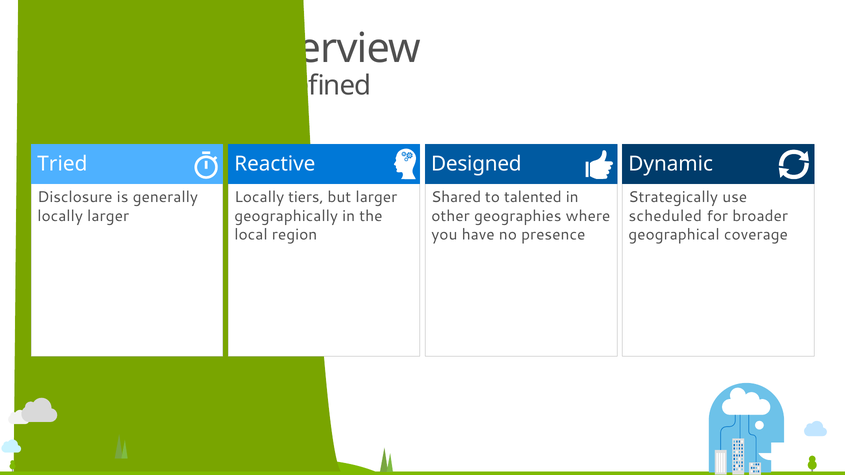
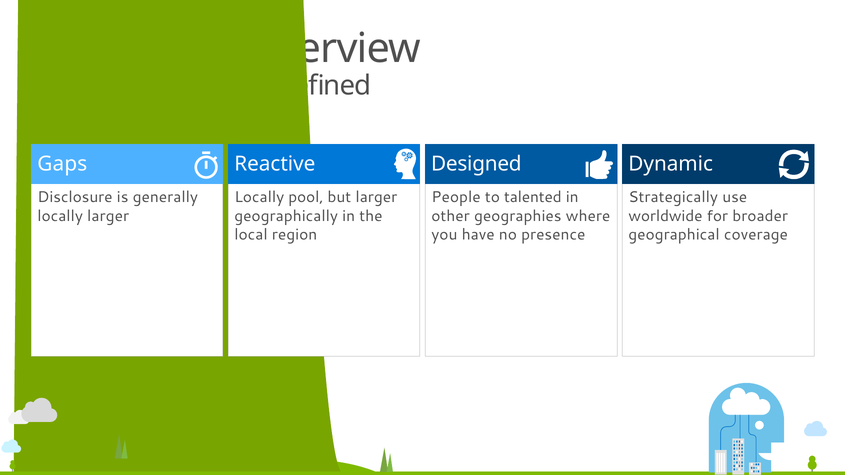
Tried: Tried -> Gaps (62, 164)
tiers: tiers -> pool (306, 197)
Shared: Shared -> People (456, 197)
scheduled: scheduled -> worldwide (665, 216)
